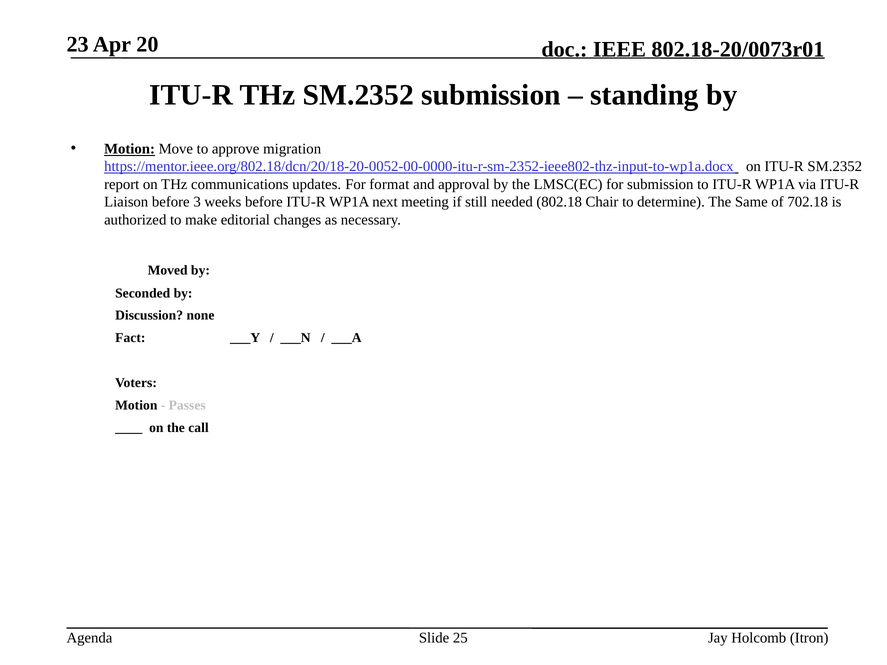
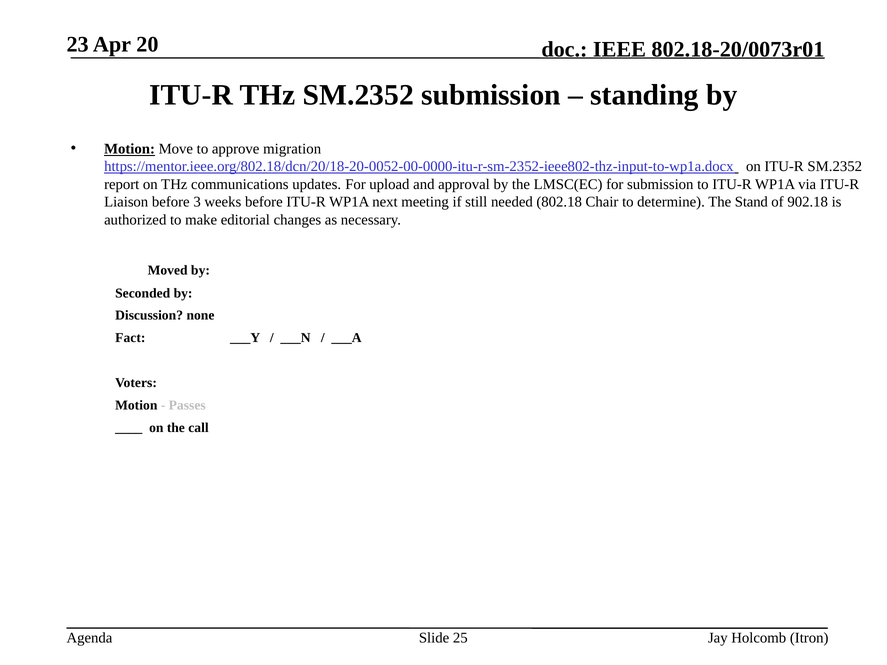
format: format -> upload (389, 184)
Same: Same -> Stand (751, 202)
702.18: 702.18 -> 902.18 (808, 202)
